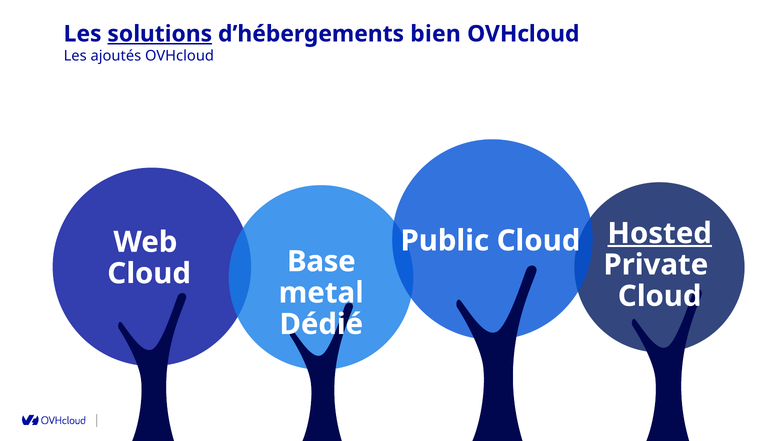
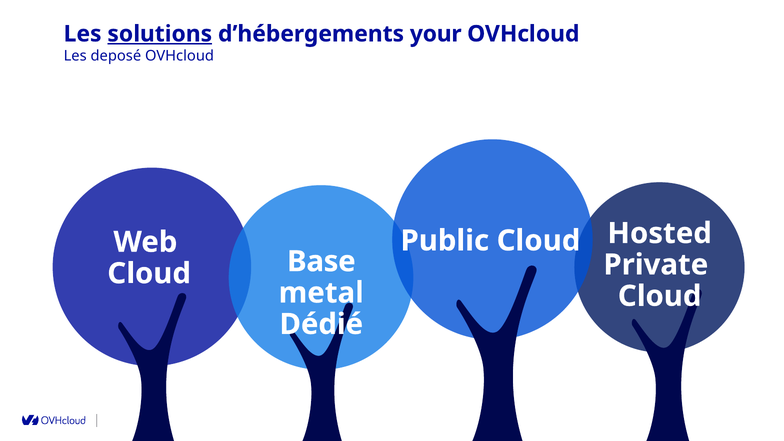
bien: bien -> your (436, 34)
ajoutés: ajoutés -> deposé (116, 56)
Hosted underline: present -> none (660, 233)
